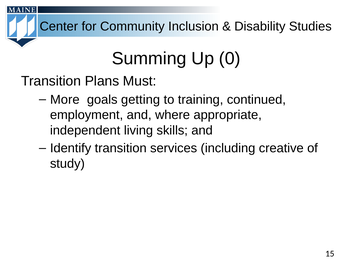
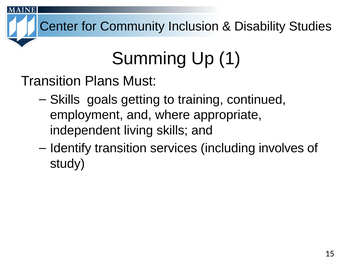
0: 0 -> 1 (230, 58)
More: More -> Skills (65, 99)
creative: creative -> involves (281, 148)
